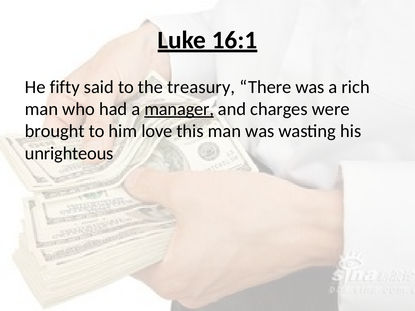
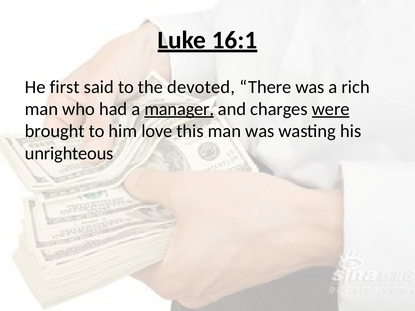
fifty: fifty -> first (65, 87)
treasury: treasury -> devoted (201, 87)
were underline: none -> present (331, 109)
